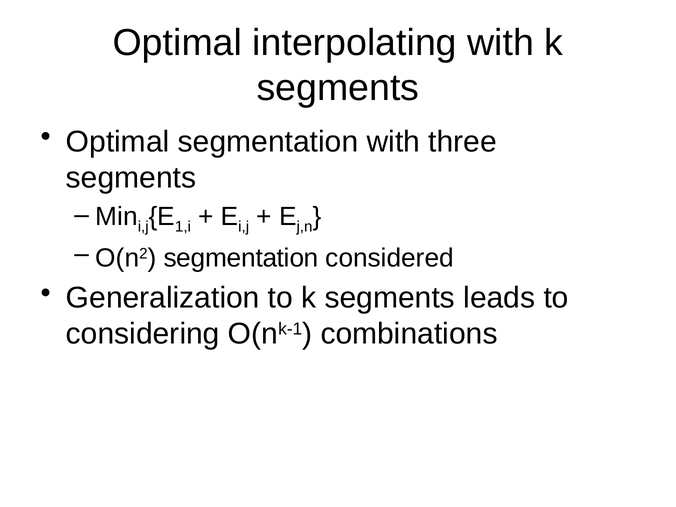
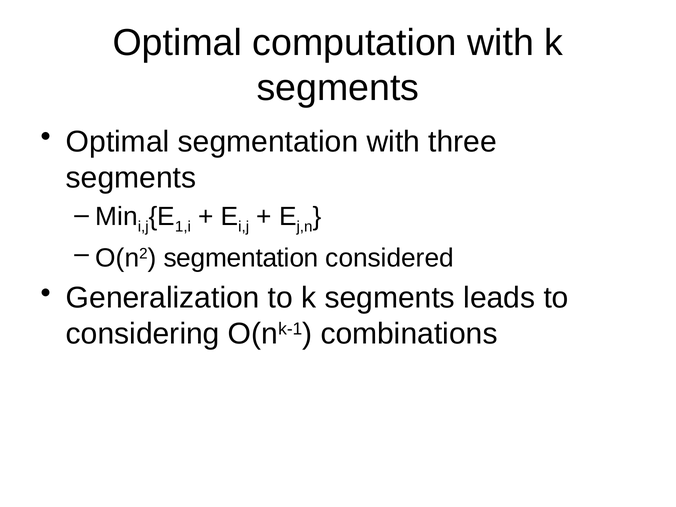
interpolating: interpolating -> computation (355, 43)
